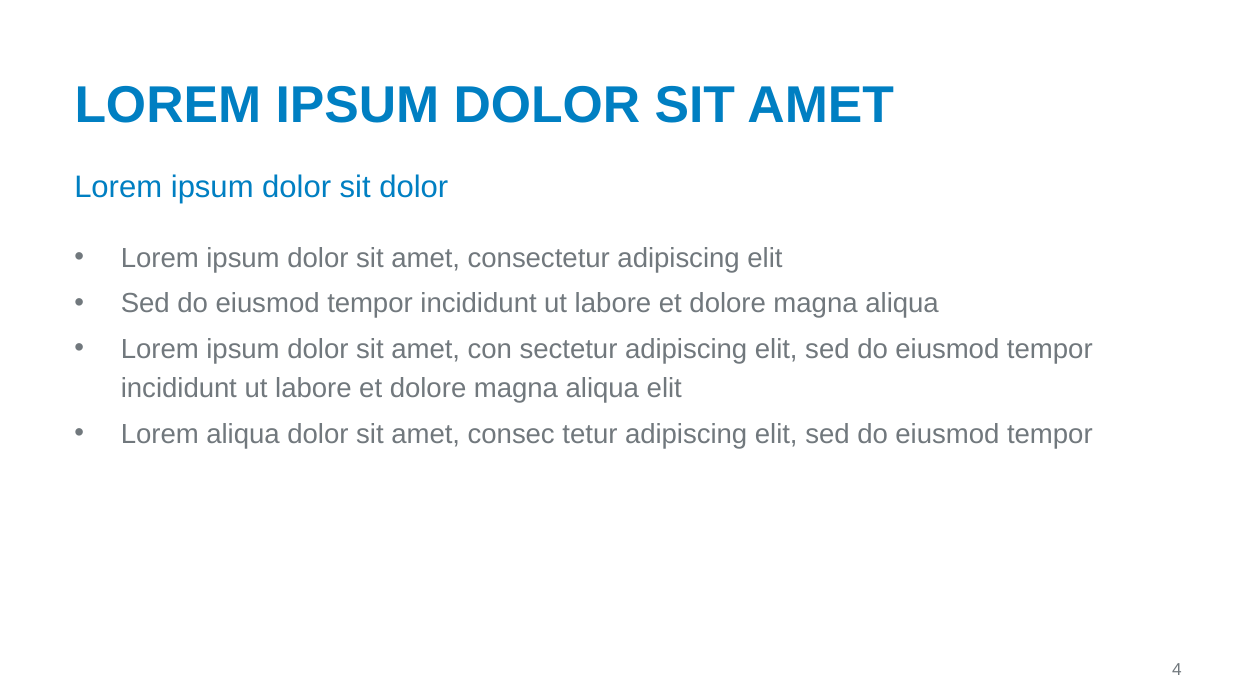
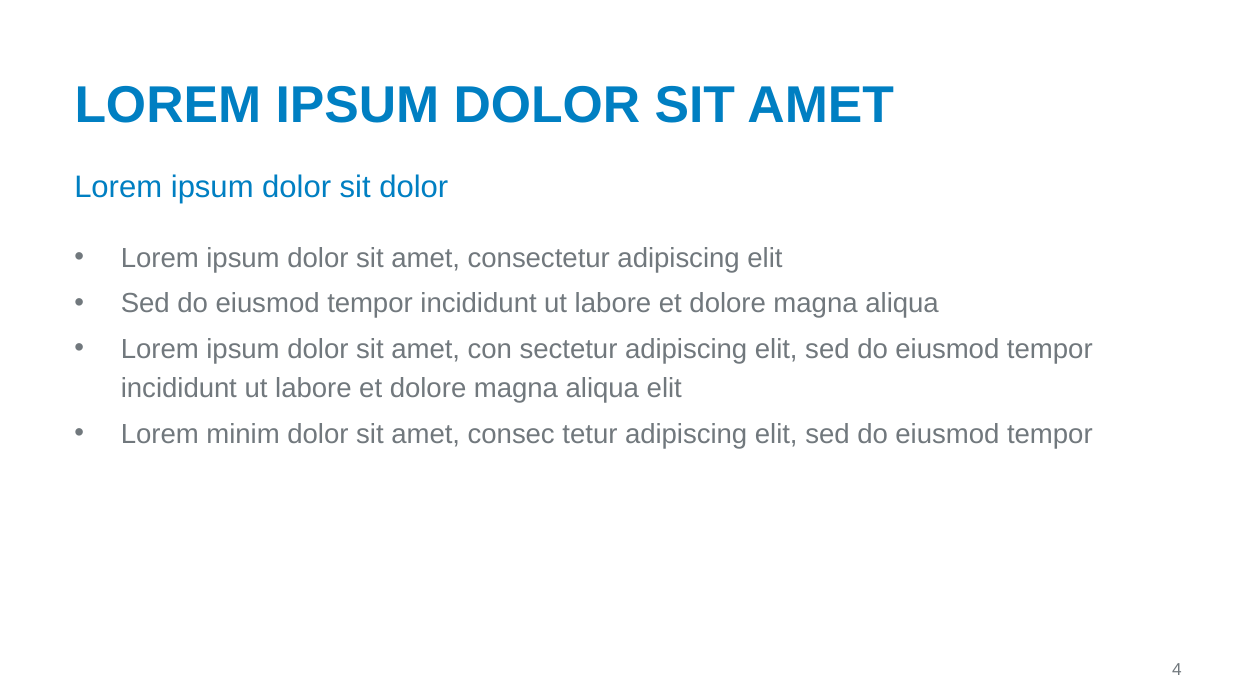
Lorem aliqua: aliqua -> minim (243, 434)
